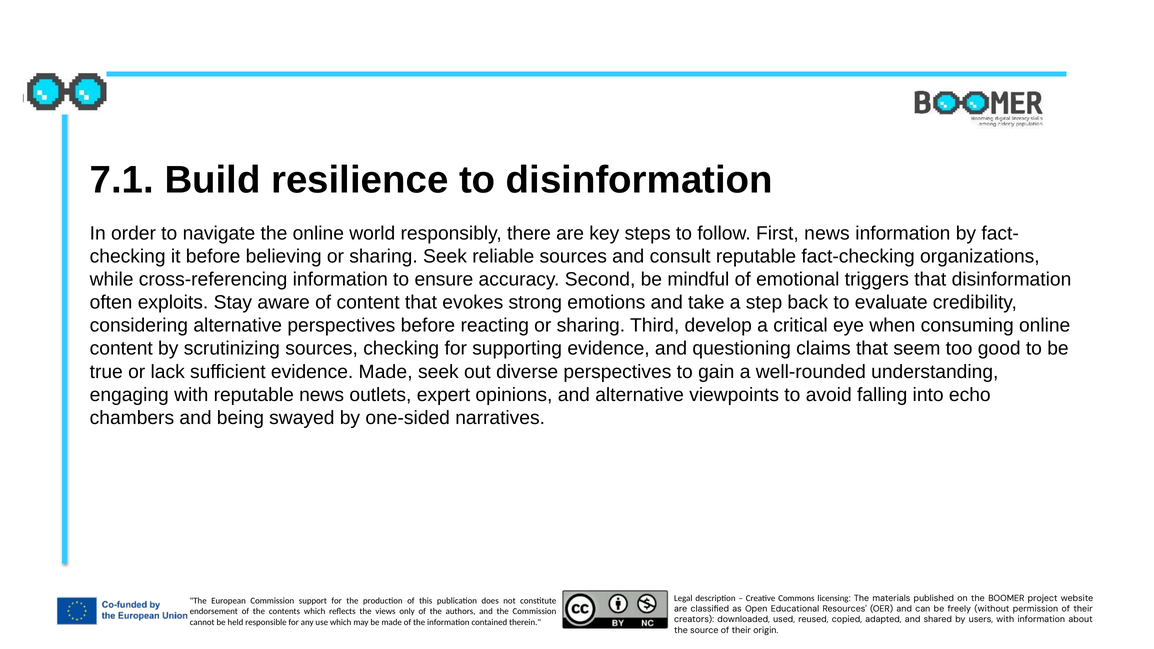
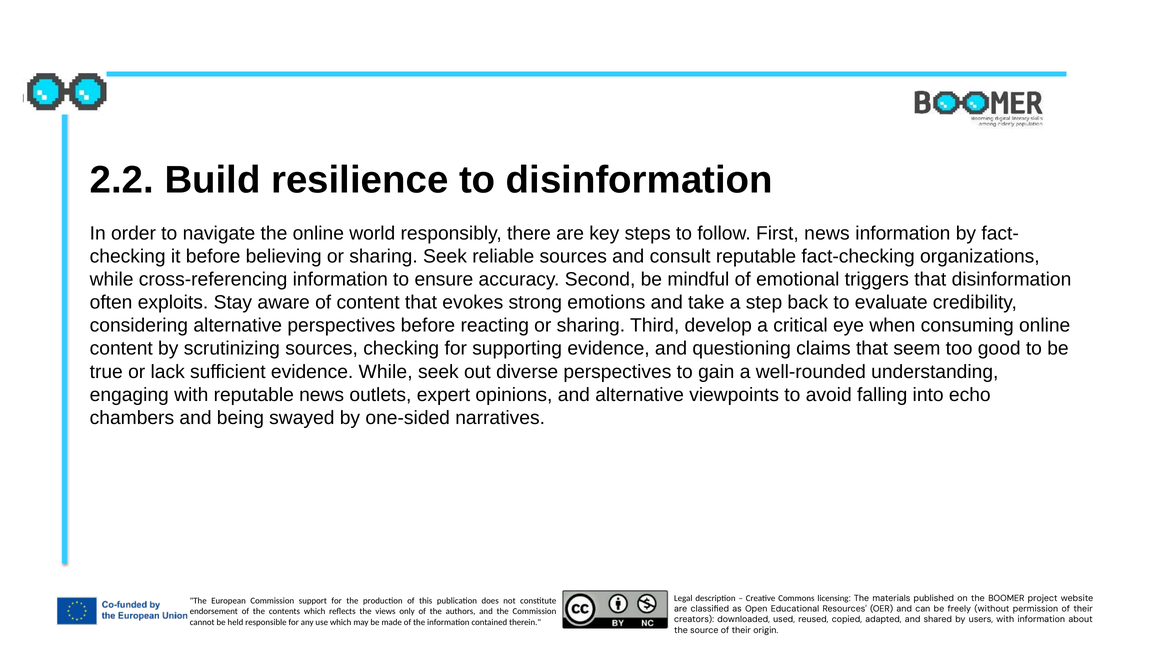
7.1: 7.1 -> 2.2 (122, 180)
evidence Made: Made -> While (386, 372)
